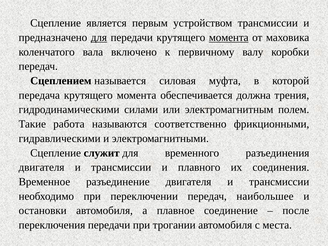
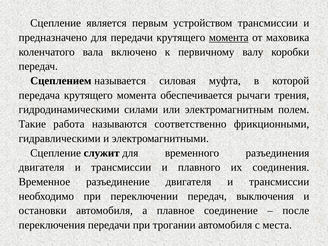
для underline: present -> none (99, 38)
должна: должна -> рычаги (253, 95)
наибольшее: наибольшее -> выключения (265, 196)
